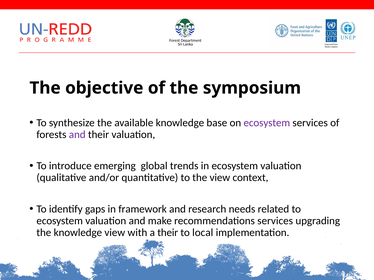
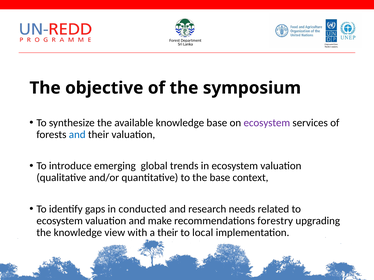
and colour: purple -> blue (77, 135)
the view: view -> base (220, 178)
framework: framework -> conducted (142, 209)
recommendations services: services -> forestry (275, 221)
